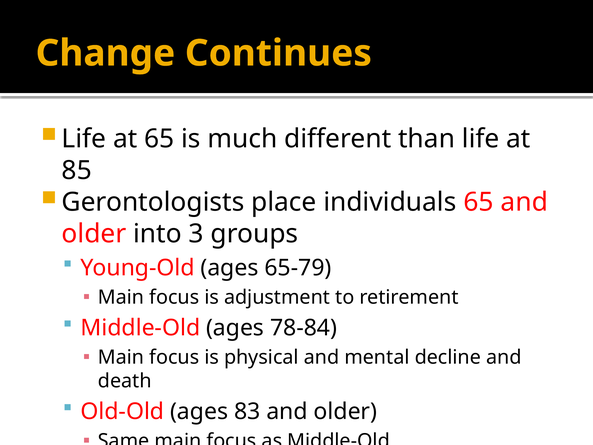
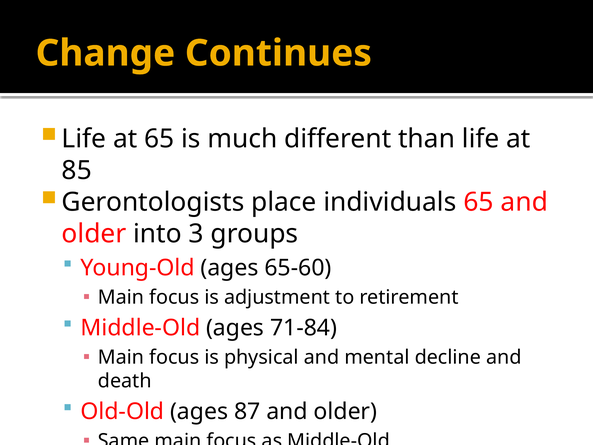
65-79: 65-79 -> 65-60 (298, 268)
78-84: 78-84 -> 71-84 (304, 328)
83: 83 -> 87 (247, 411)
